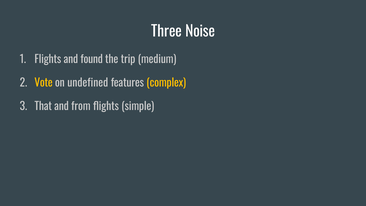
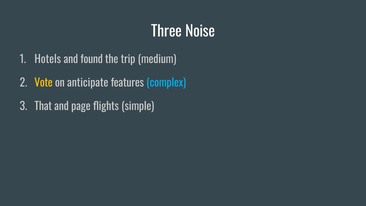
Flights: Flights -> Hotels (48, 59)
undefined: undefined -> anticipate (88, 83)
complex colour: yellow -> light blue (166, 83)
from: from -> page (81, 106)
